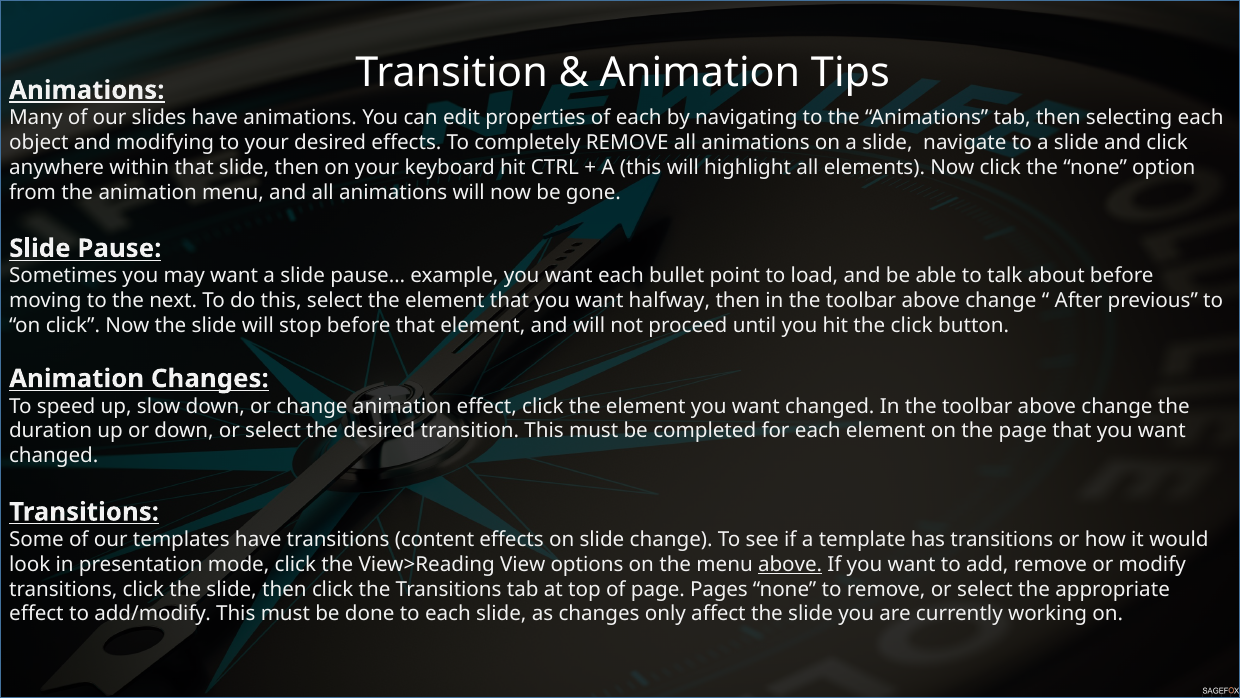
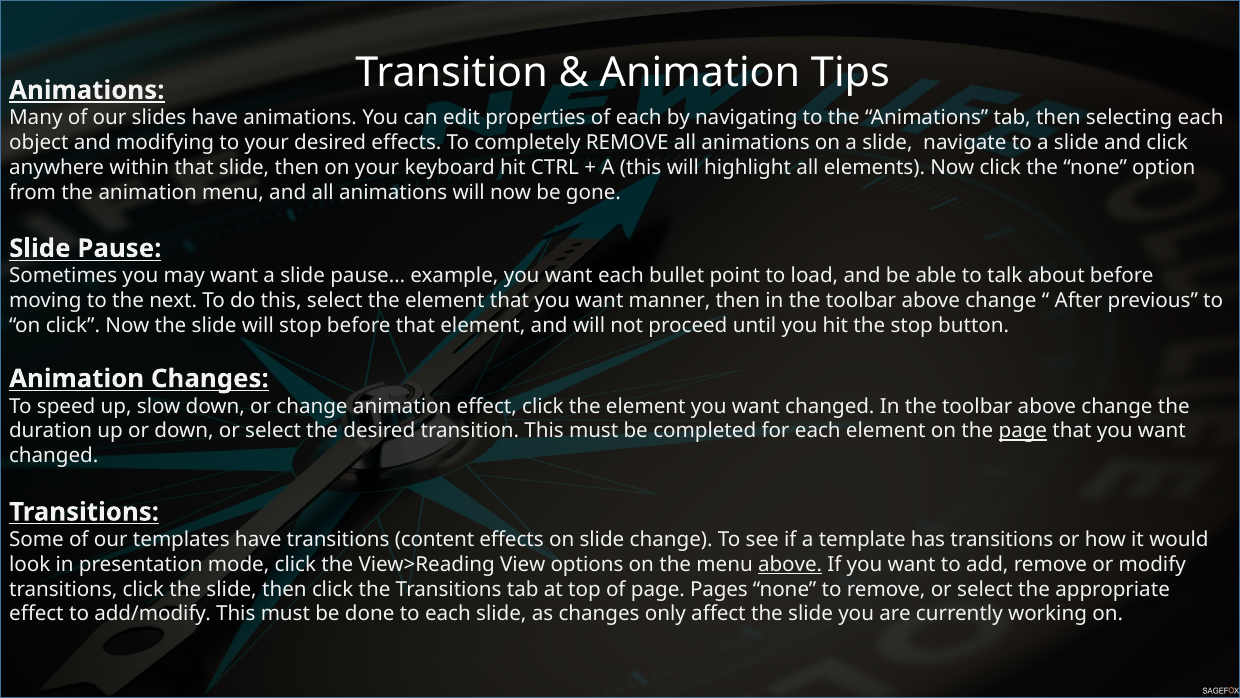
halfway: halfway -> manner (670, 301)
the click: click -> stop (912, 325)
page underline: none -> present (1023, 431)
